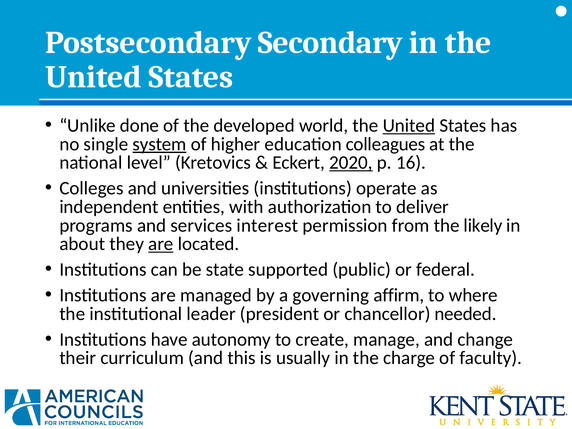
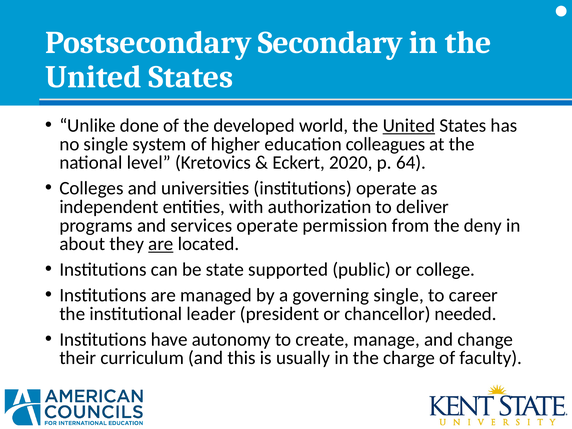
system underline: present -> none (160, 144)
2020 underline: present -> none (351, 163)
16: 16 -> 64 (411, 163)
services interest: interest -> operate (267, 225)
likely: likely -> deny (483, 225)
federal: federal -> college (446, 270)
governing affirm: affirm -> single (399, 295)
where: where -> career (473, 295)
